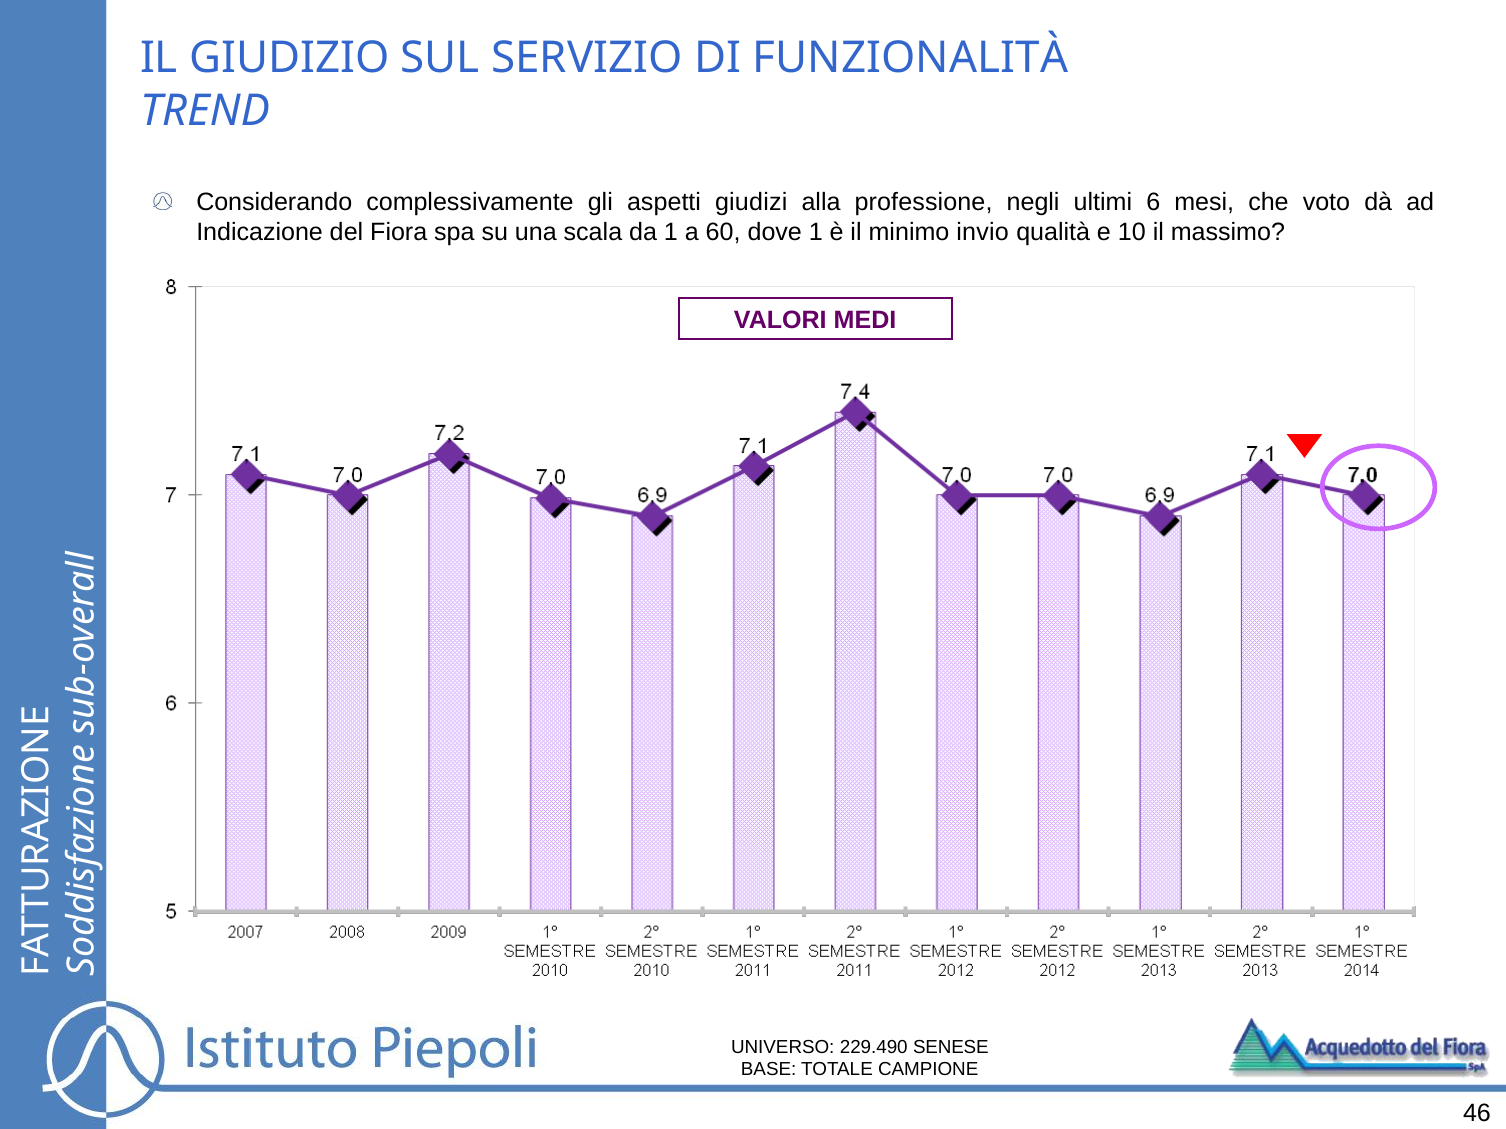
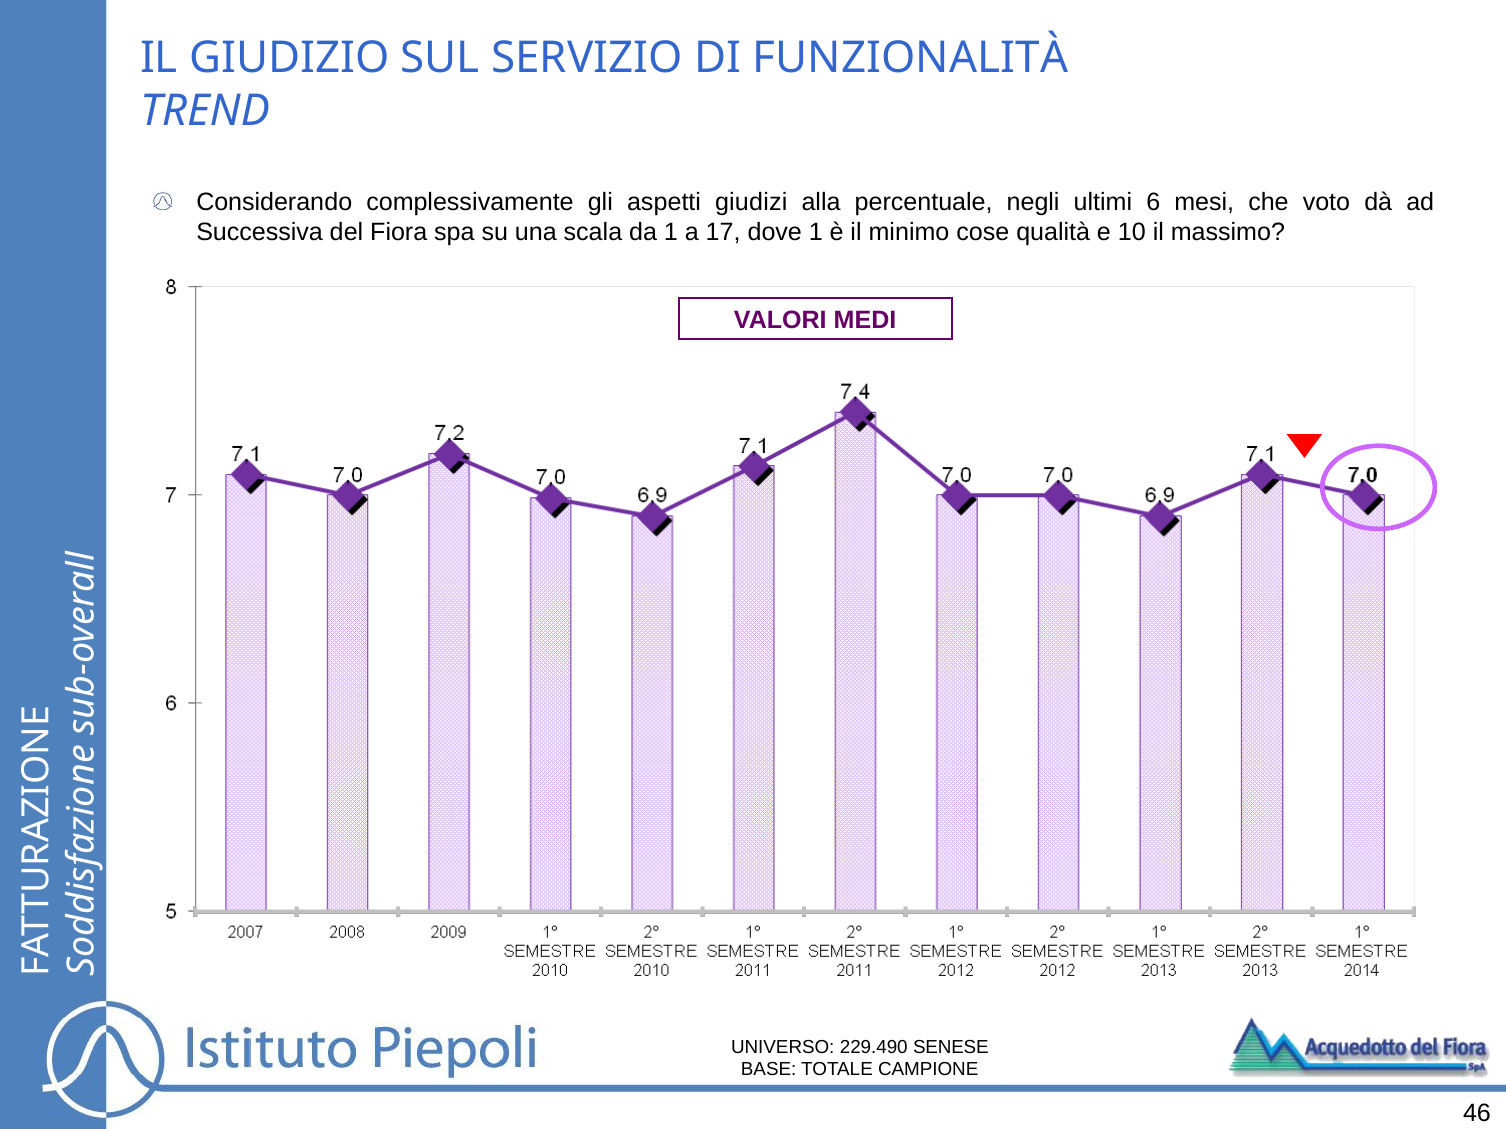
professione: professione -> percentuale (924, 202)
Indicazione: Indicazione -> Successiva (260, 233)
60: 60 -> 17 (723, 233)
invio: invio -> cose (983, 233)
